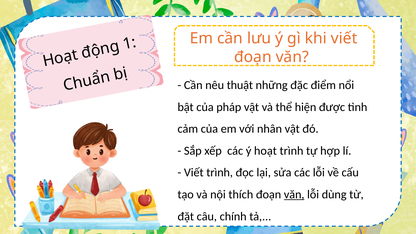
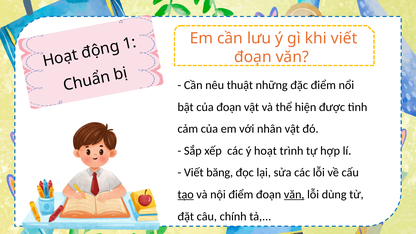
của pháp: pháp -> đoạn (229, 107)
Viết trình: trình -> băng (220, 173)
tạo underline: none -> present (186, 195)
nội thích: thích -> điểm (241, 195)
